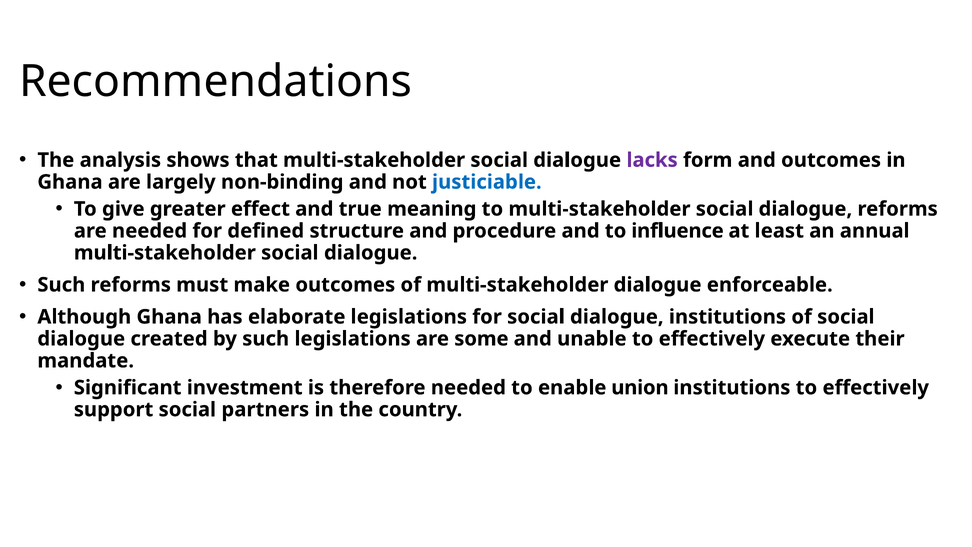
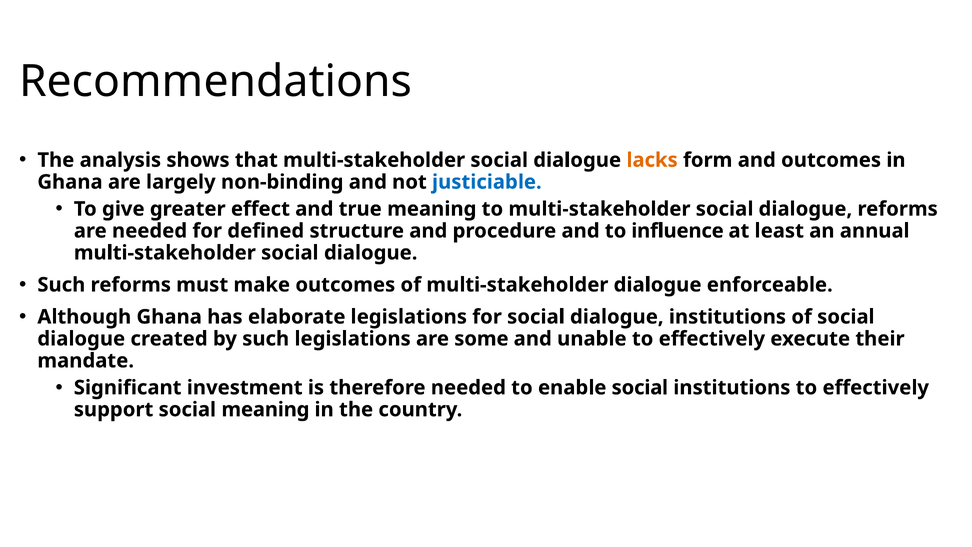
lacks colour: purple -> orange (652, 160)
enable union: union -> social (640, 387)
social partners: partners -> meaning (265, 409)
